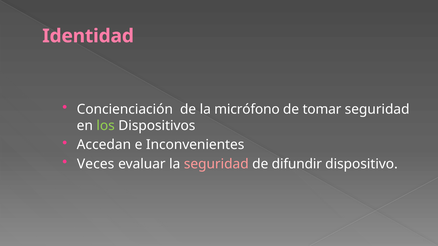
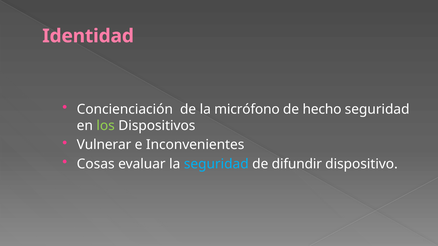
tomar: tomar -> hecho (322, 109)
Accedan: Accedan -> Vulnerar (104, 145)
Veces: Veces -> Cosas (96, 164)
seguridad colour: pink -> light blue (216, 164)
